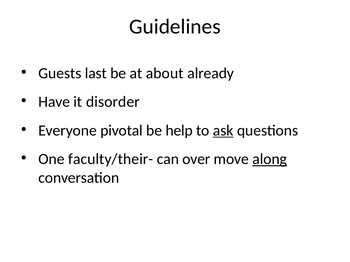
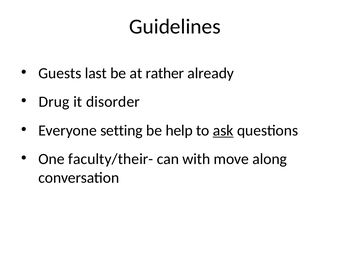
about: about -> rather (165, 73)
Have: Have -> Drug (54, 102)
pivotal: pivotal -> setting (122, 131)
over: over -> with (196, 159)
along underline: present -> none (270, 159)
